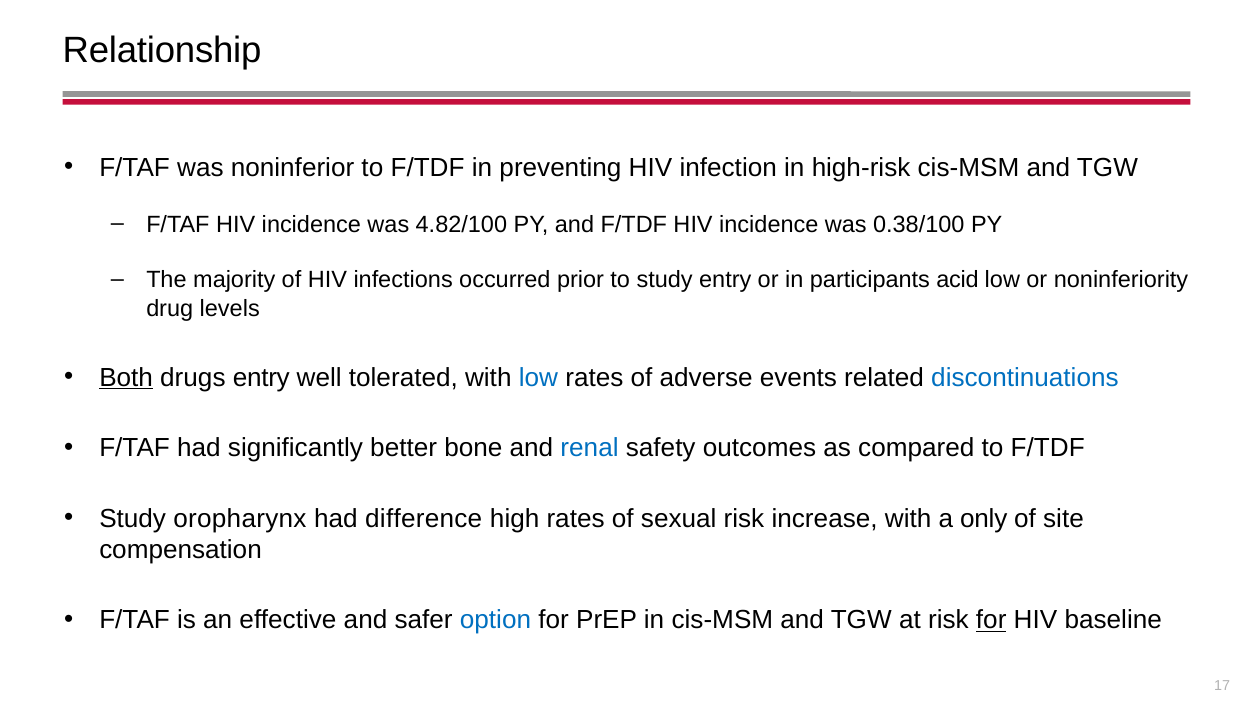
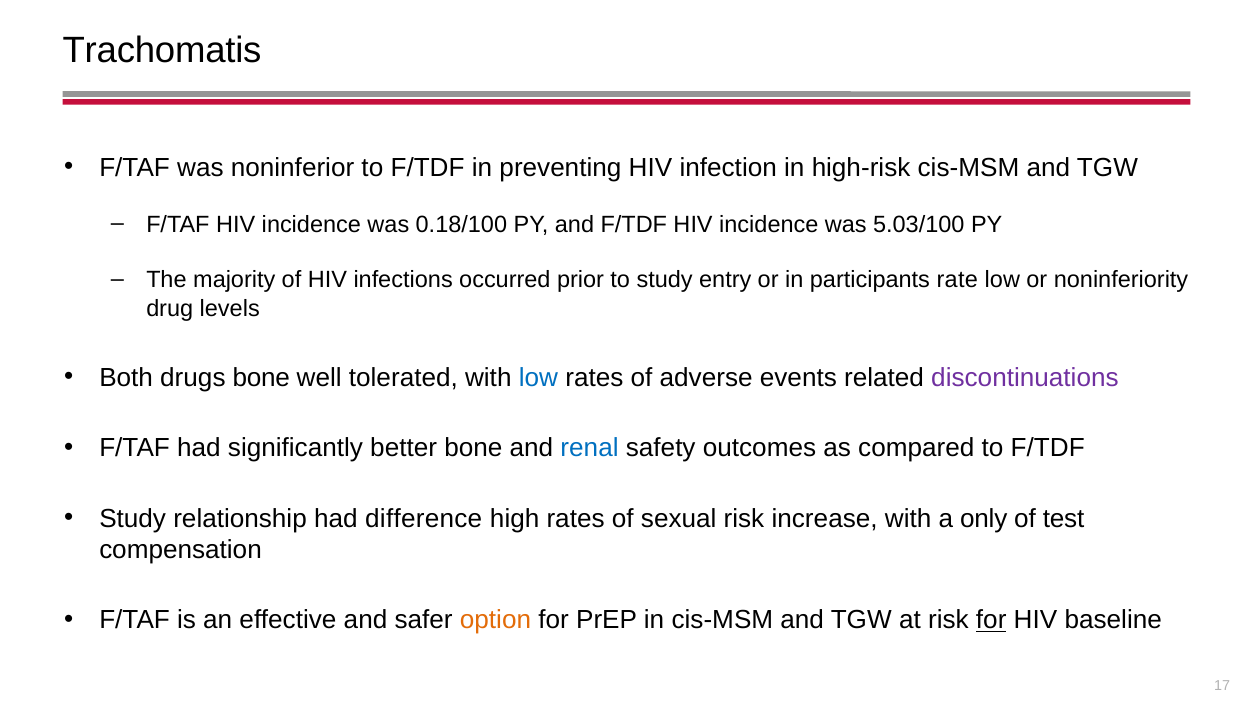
Relationship: Relationship -> Trachomatis (162, 50)
4.82/100: 4.82/100 -> 0.18/100 (461, 224)
0.38/100: 0.38/100 -> 5.03/100 (919, 224)
acid: acid -> rate (957, 280)
Both underline: present -> none (126, 377)
drugs entry: entry -> bone (261, 377)
discontinuations colour: blue -> purple (1025, 377)
oropharynx: oropharynx -> relationship (240, 518)
site: site -> test (1064, 518)
option colour: blue -> orange (495, 620)
